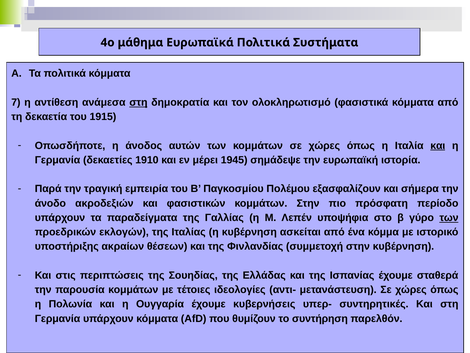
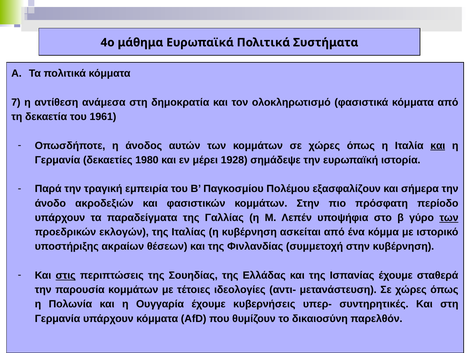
στη underline: present -> none (138, 102)
1915: 1915 -> 1961 (103, 117)
1910: 1910 -> 1980 (147, 160)
1945: 1945 -> 1928 (234, 160)
στις underline: none -> present (66, 275)
συντήρηση: συντήρηση -> δικαιοσύνη (320, 318)
